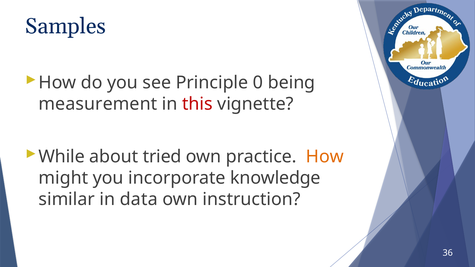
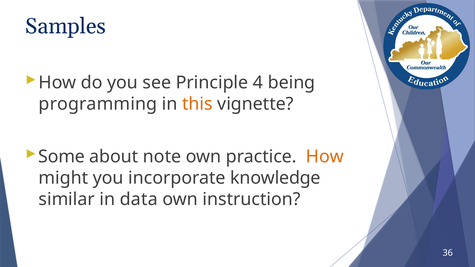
0: 0 -> 4 (258, 83)
measurement: measurement -> programming (98, 104)
this colour: red -> orange (197, 104)
While: While -> Some (62, 157)
tried: tried -> note (162, 157)
